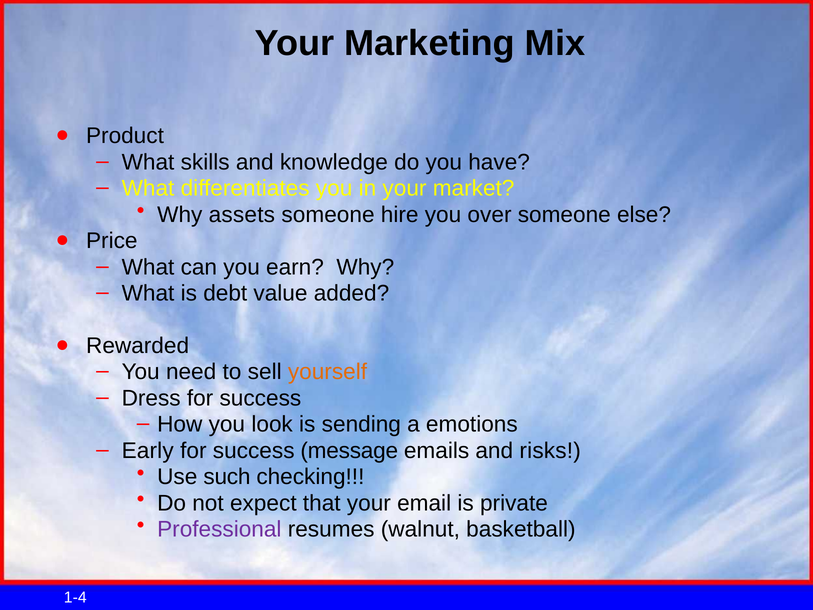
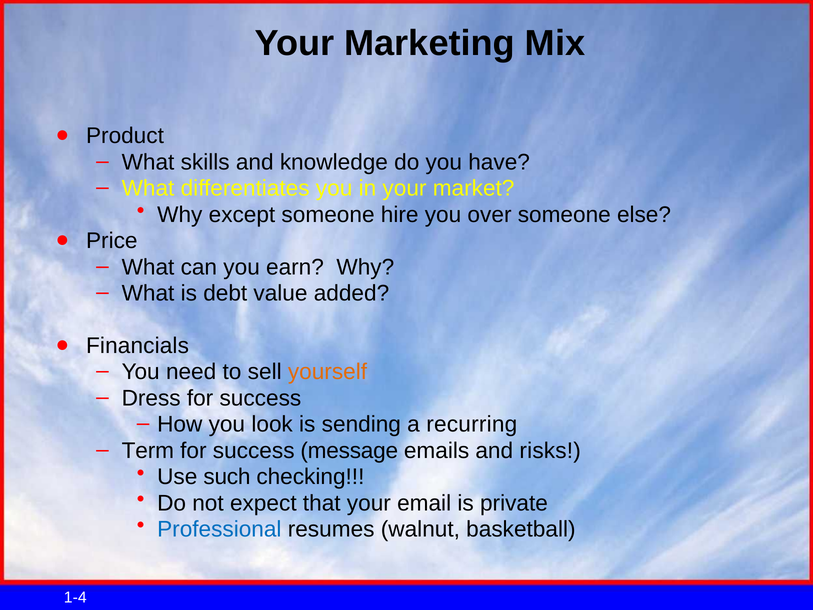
assets: assets -> except (242, 215)
Rewarded: Rewarded -> Financials (138, 346)
emotions: emotions -> recurring (472, 424)
Early: Early -> Term (148, 450)
Professional colour: purple -> blue (219, 529)
